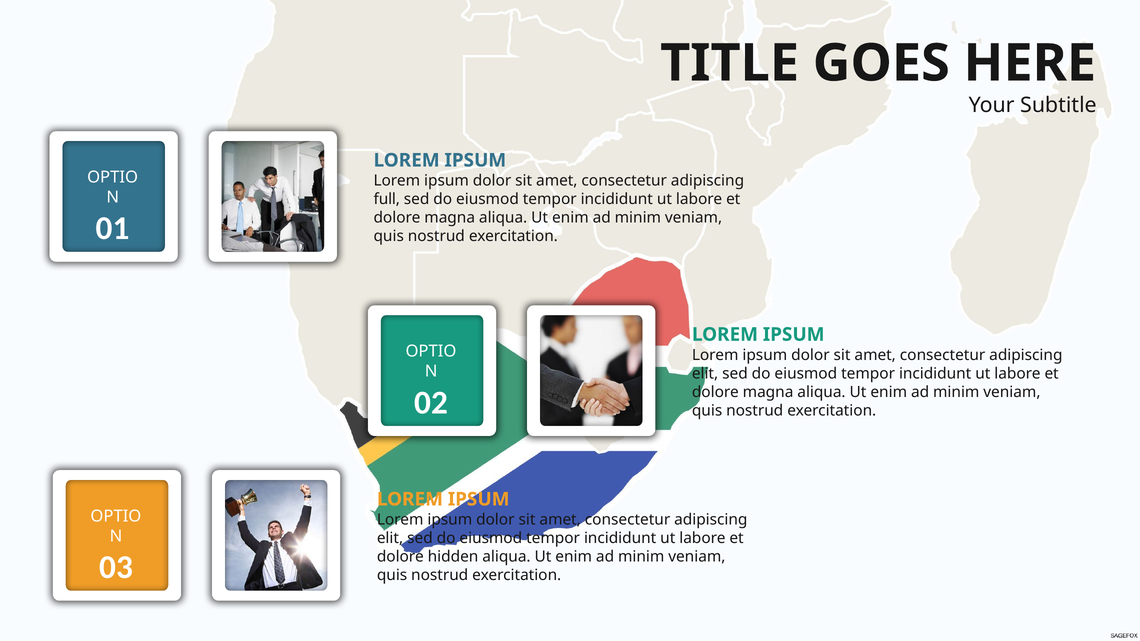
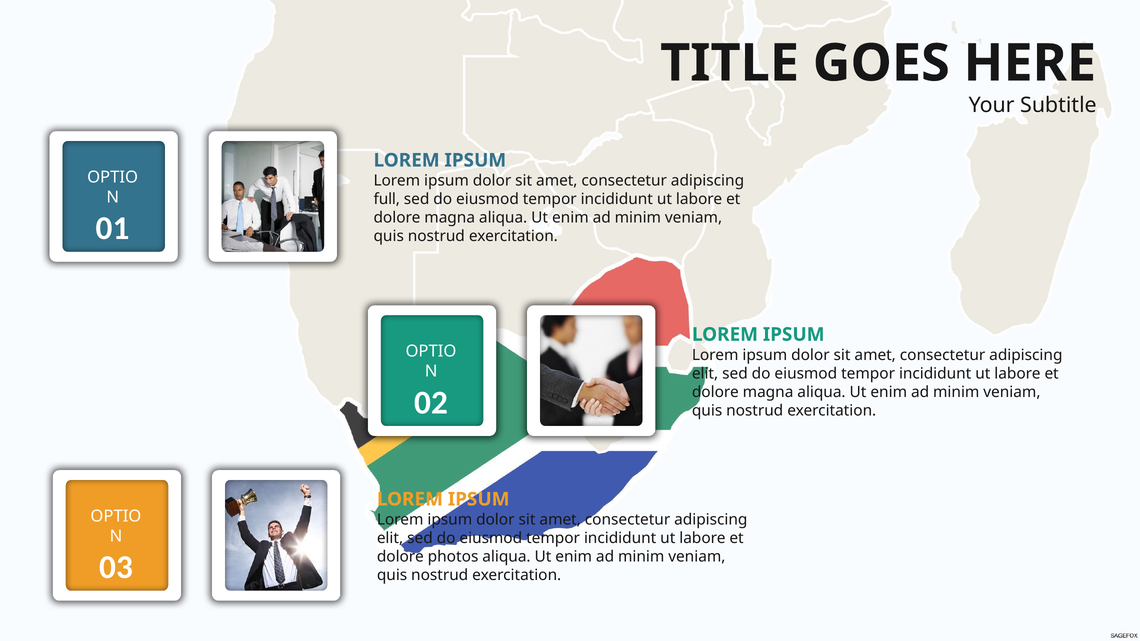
hidden: hidden -> photos (453, 557)
